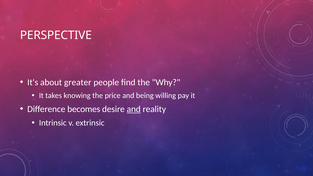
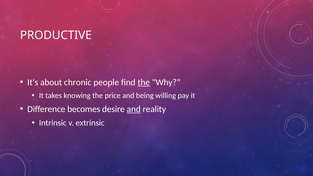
PERSPECTIVE: PERSPECTIVE -> PRODUCTIVE (56, 35)
greater: greater -> chronic (78, 82)
the underline: none -> present (144, 82)
